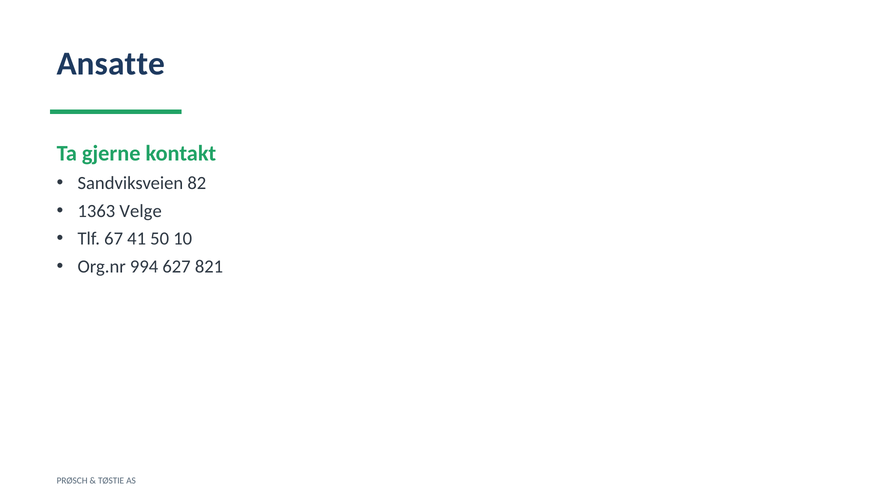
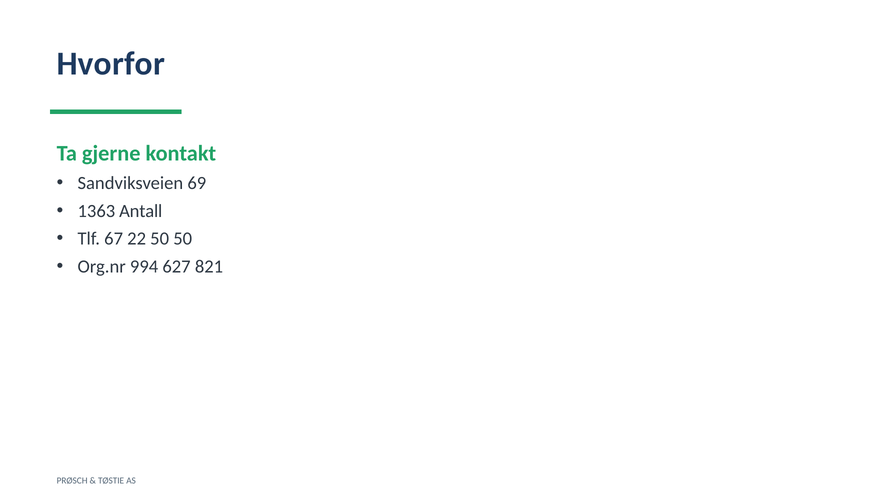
Ansatte: Ansatte -> Hvorfor (111, 64)
82: 82 -> 69 (197, 183)
Velge: Velge -> Antall (141, 211)
41: 41 -> 22 (137, 239)
50 10: 10 -> 50 (183, 239)
